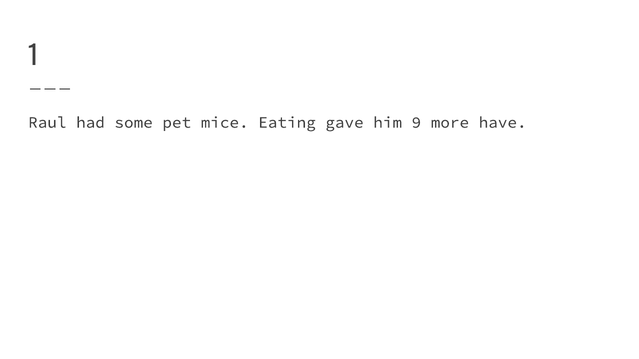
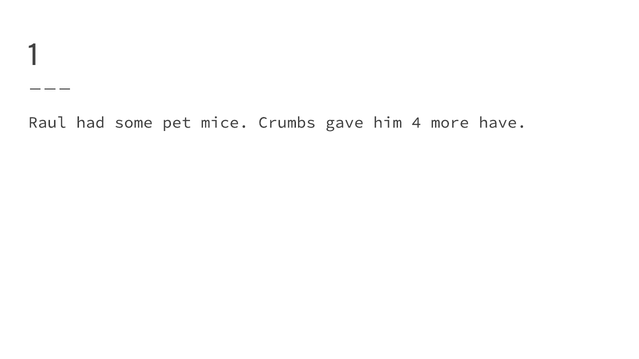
Eating: Eating -> Crumbs (287, 123)
9: 9 -> 4 (416, 123)
